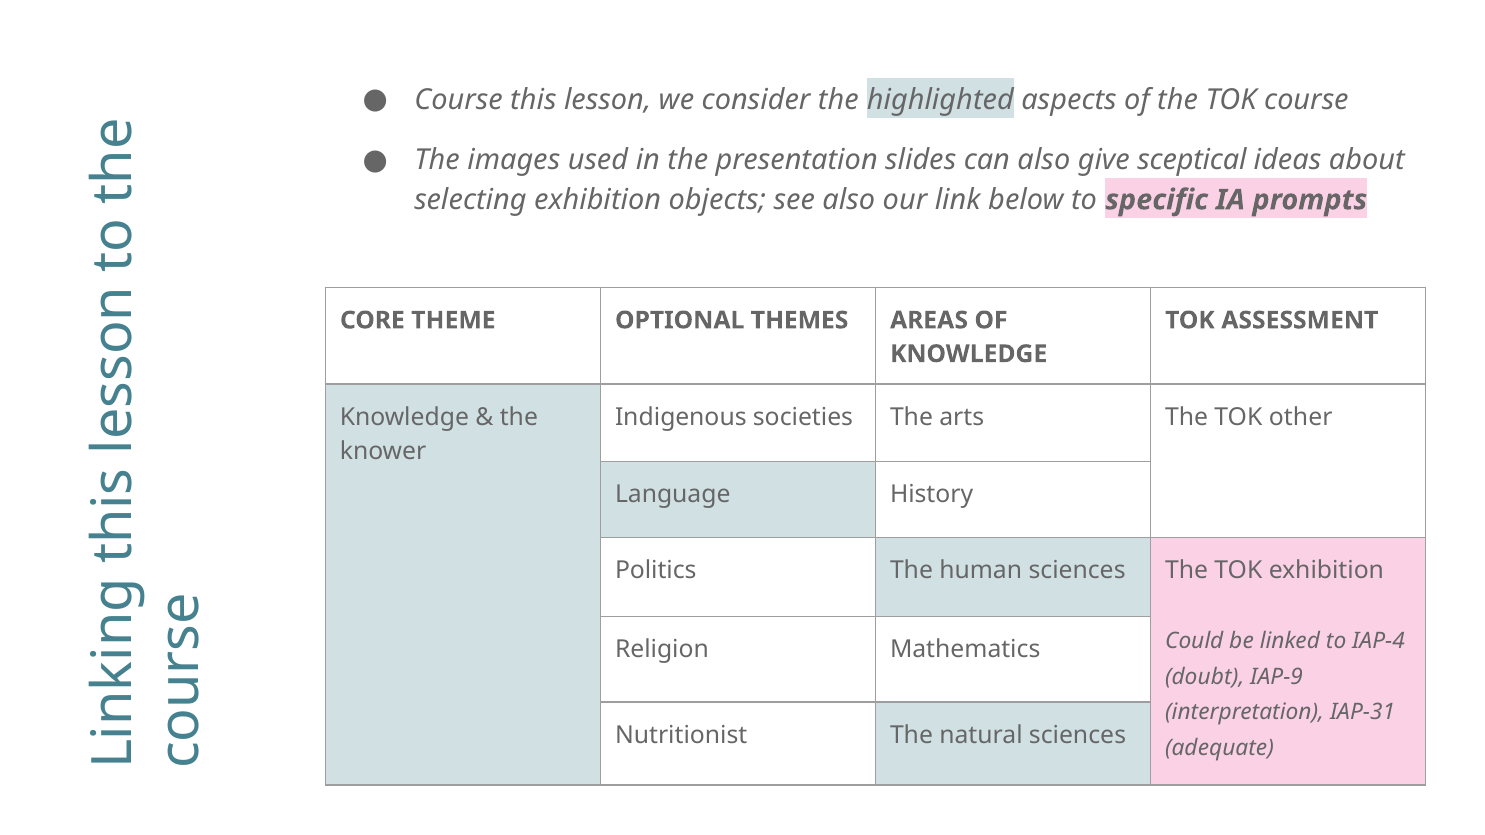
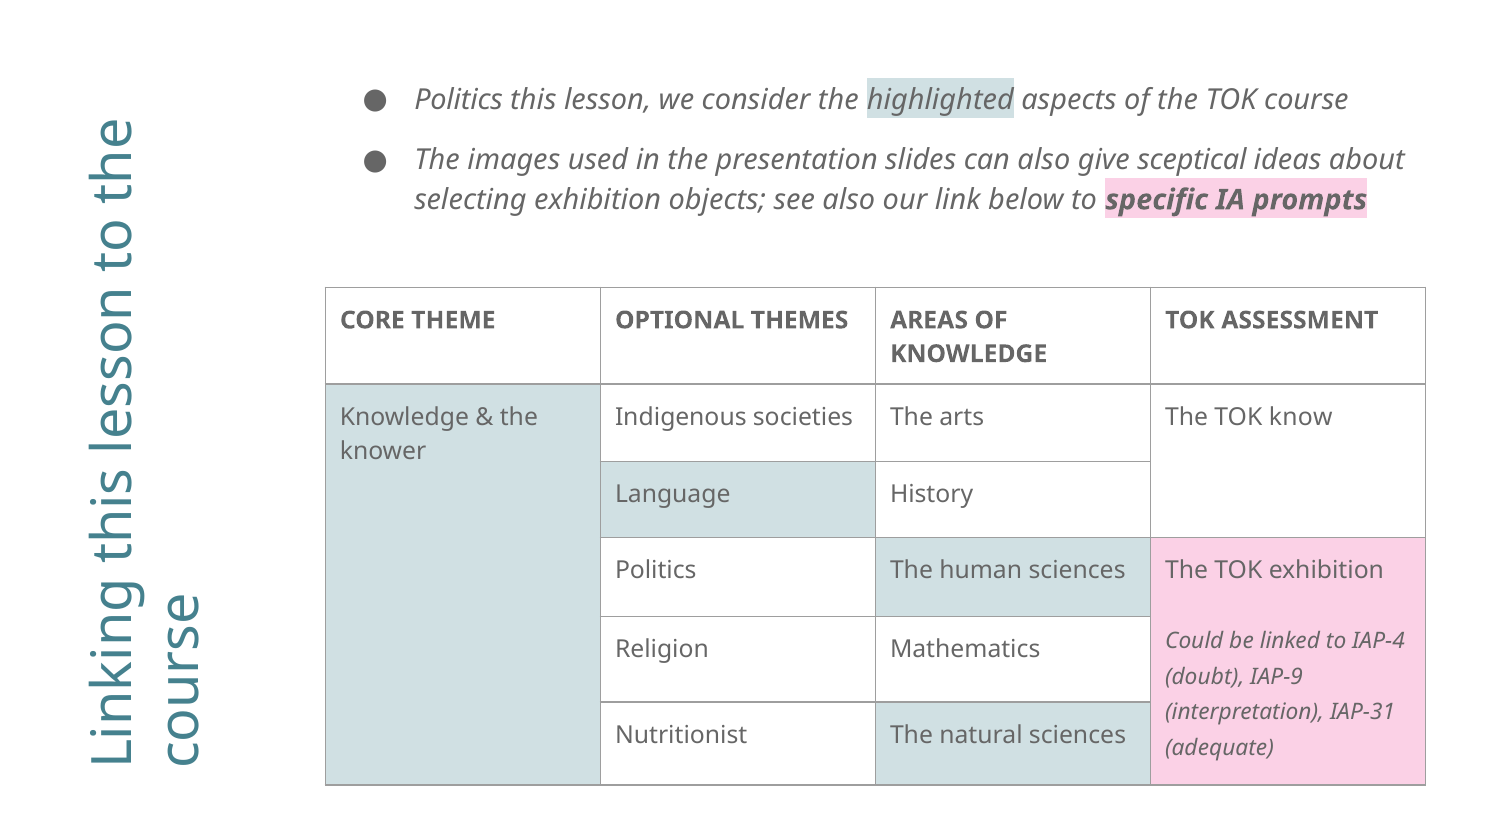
Course: Course -> Politics (459, 100)
other: other -> know (1301, 417)
